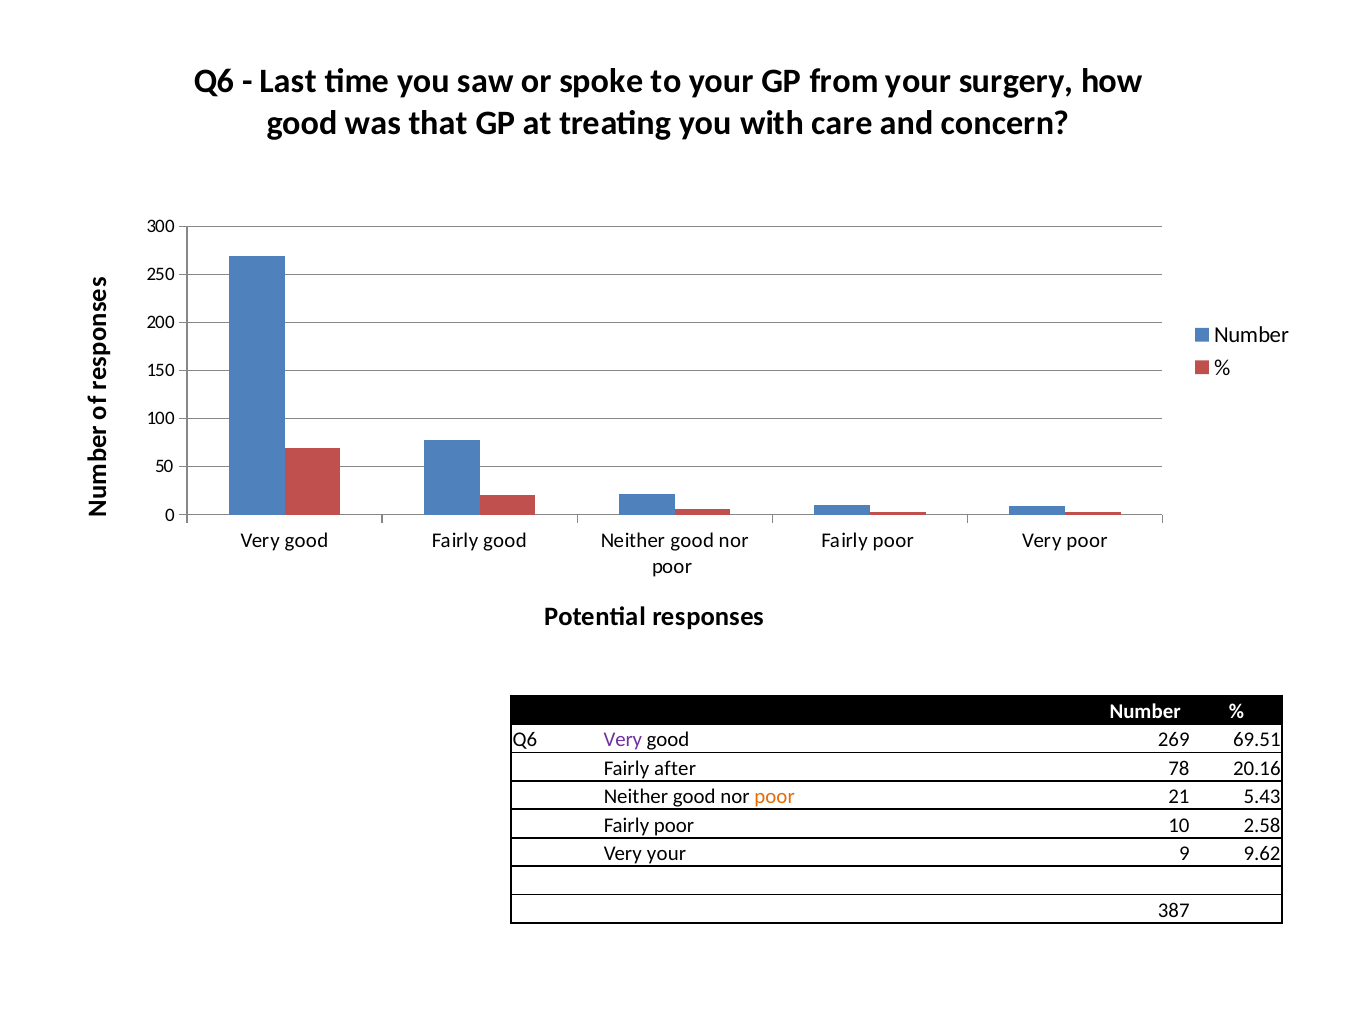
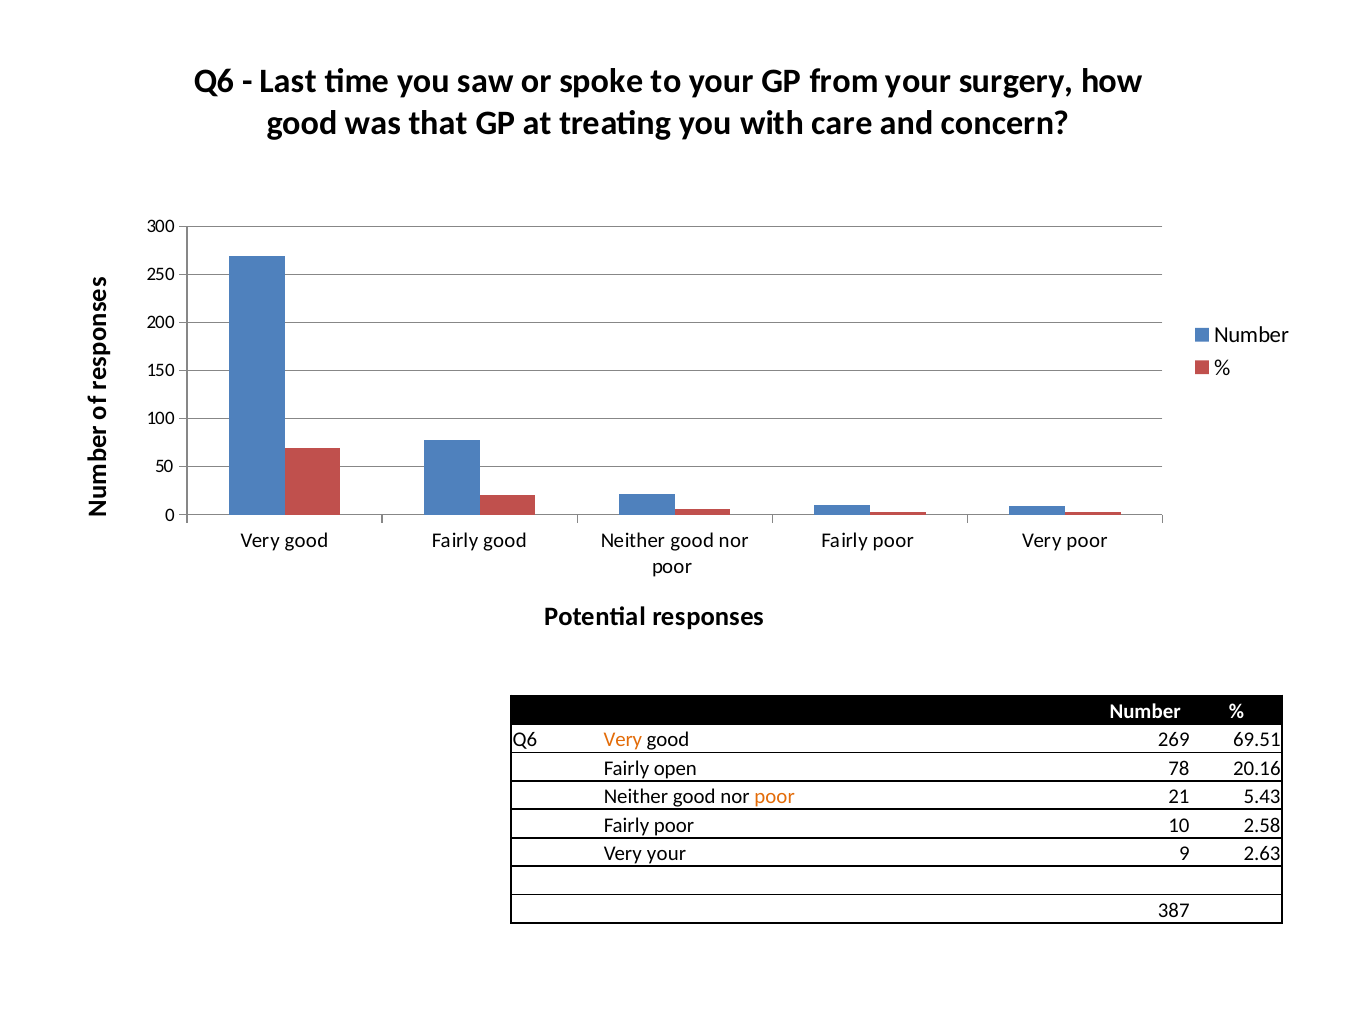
Very colour: purple -> orange (623, 740)
after: after -> open (675, 768)
9.62: 9.62 -> 2.63 (1262, 854)
